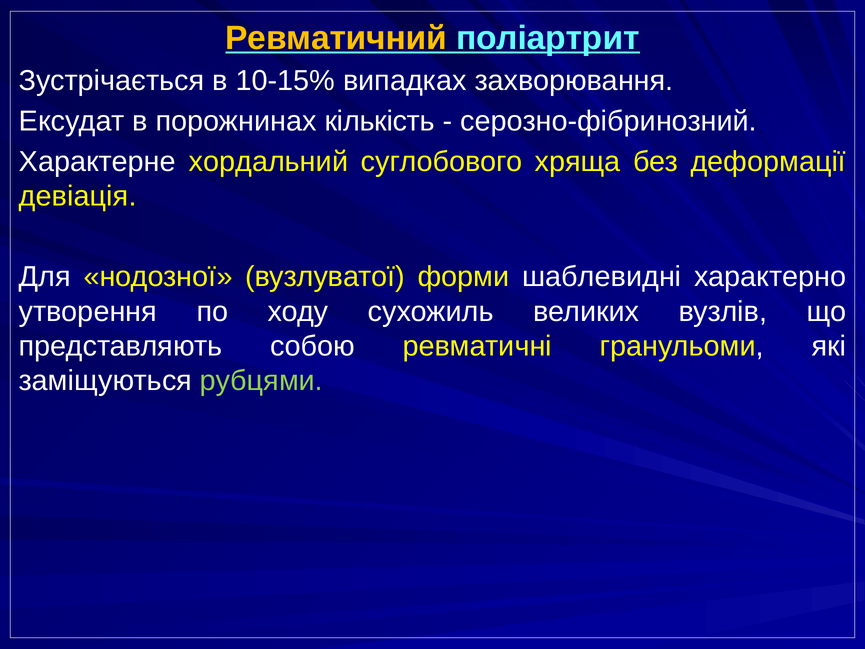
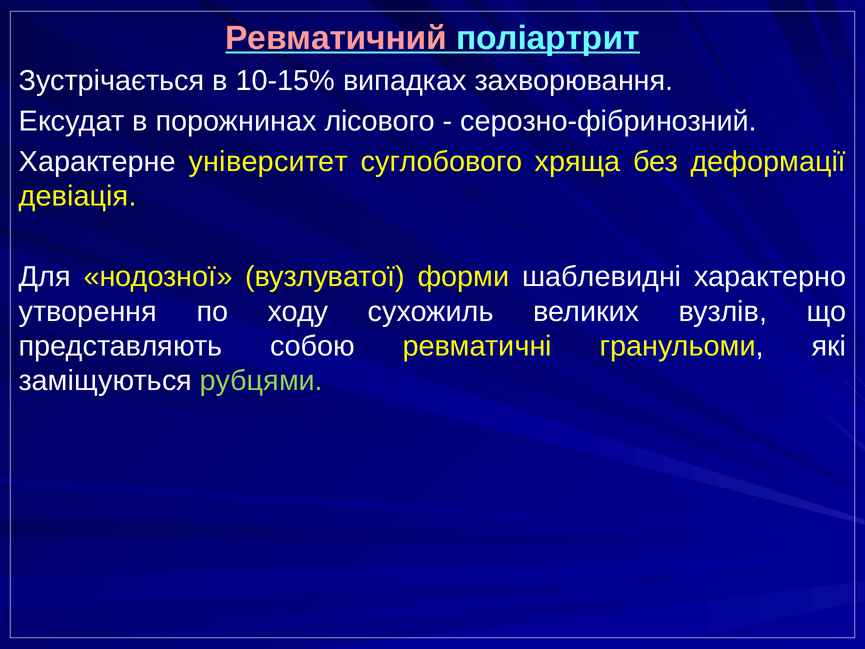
Ревматичний colour: yellow -> pink (336, 38)
кількість: кількість -> лісового (380, 121)
хордальний: хордальний -> університет (268, 162)
